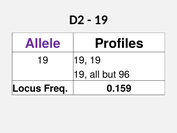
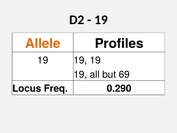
Allele colour: purple -> orange (43, 43)
96: 96 -> 69 (124, 74)
0.159: 0.159 -> 0.290 (119, 88)
